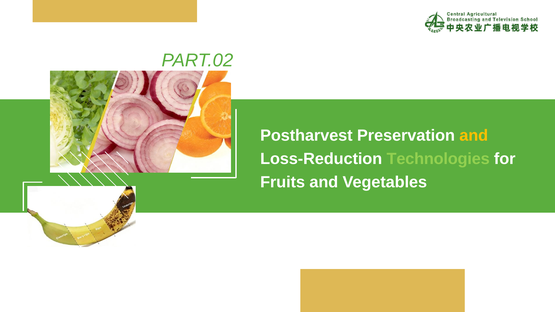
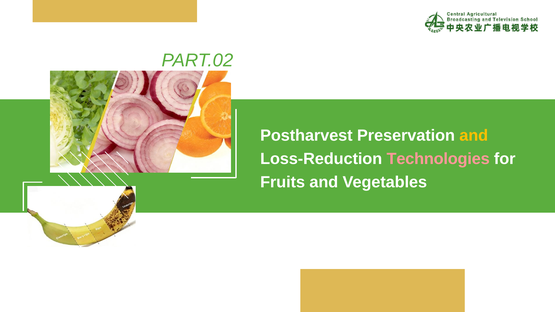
Technologies colour: light green -> pink (438, 159)
